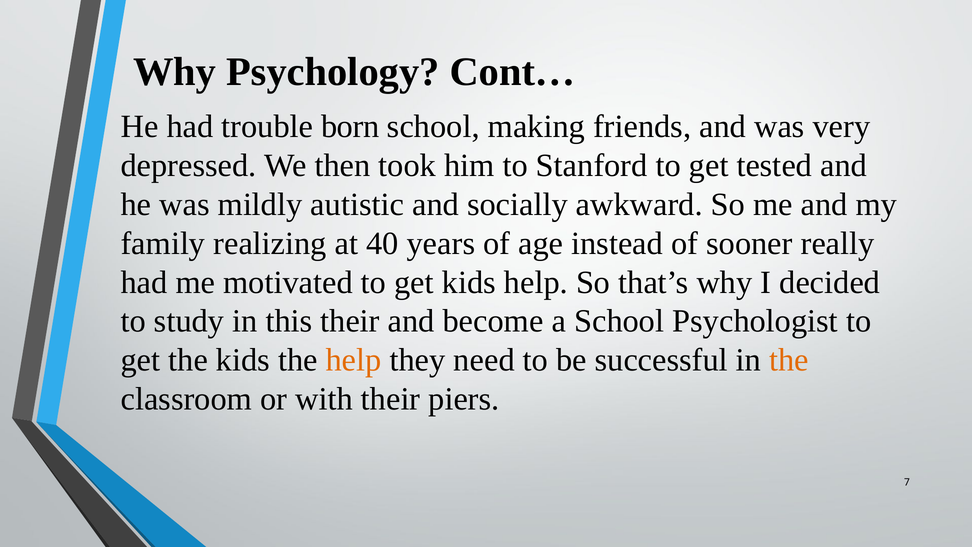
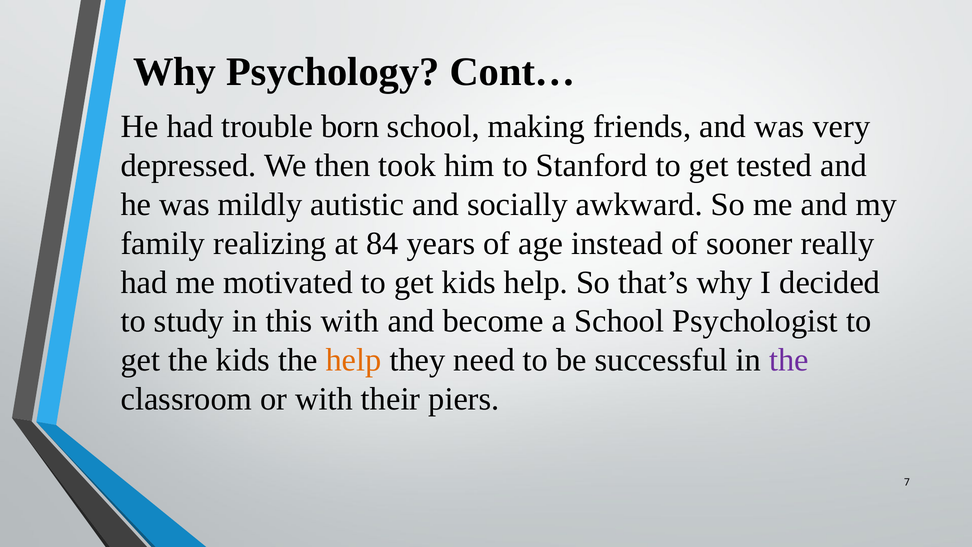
40: 40 -> 84 (382, 243)
this their: their -> with (350, 321)
the colour: orange -> purple (789, 360)
